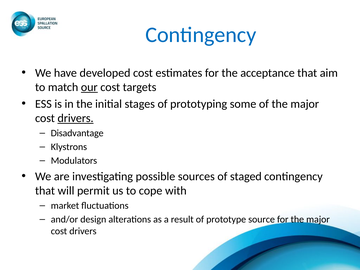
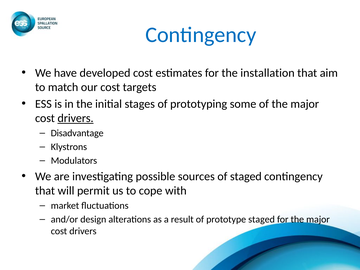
acceptance: acceptance -> installation (267, 73)
our underline: present -> none (89, 87)
prototype source: source -> staged (262, 219)
